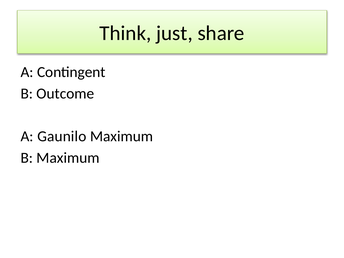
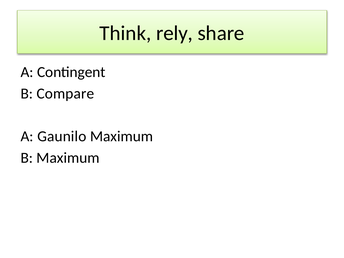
just: just -> rely (174, 33)
Outcome: Outcome -> Compare (65, 94)
